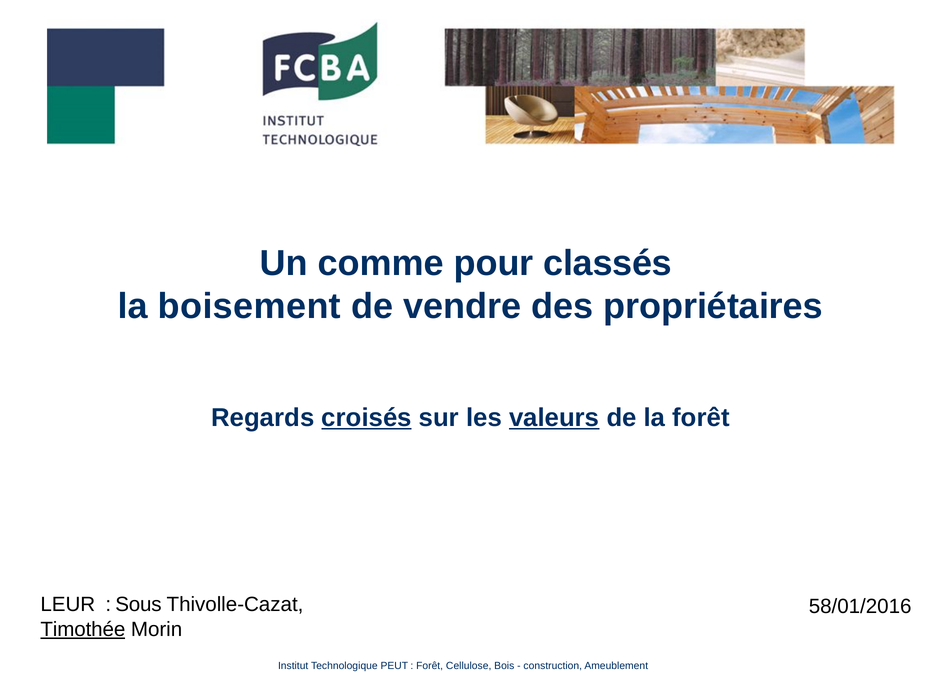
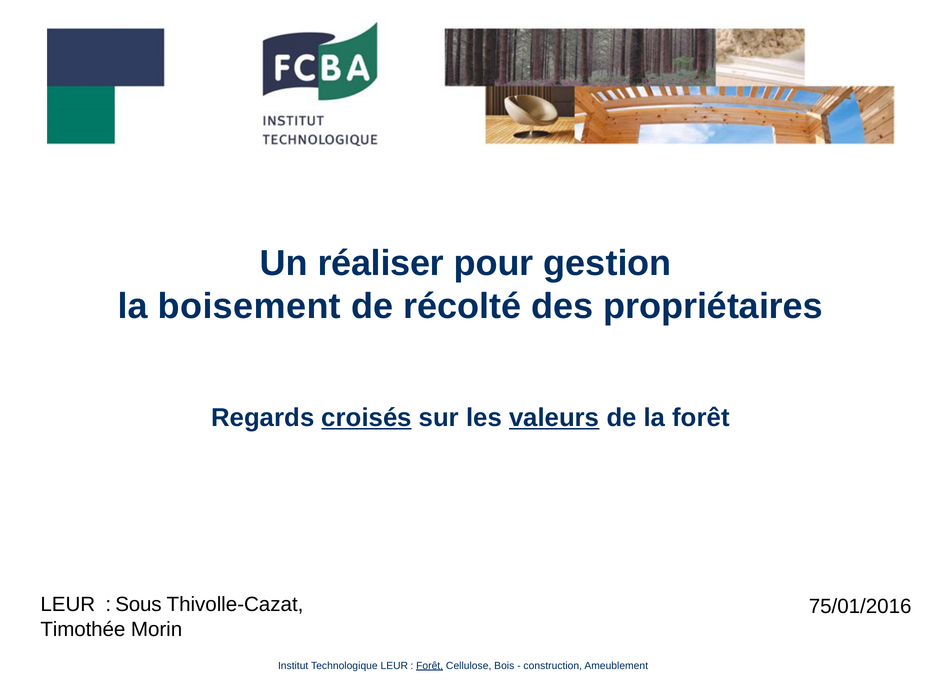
comme: comme -> réaliser (381, 263)
classés: classés -> gestion (607, 263)
vendre: vendre -> récolté (462, 306)
58/01/2016: 58/01/2016 -> 75/01/2016 (860, 606)
Timothée underline: present -> none (83, 629)
PEUT: PEUT -> LEUR (394, 665)
Forêt underline: none -> present (430, 665)
